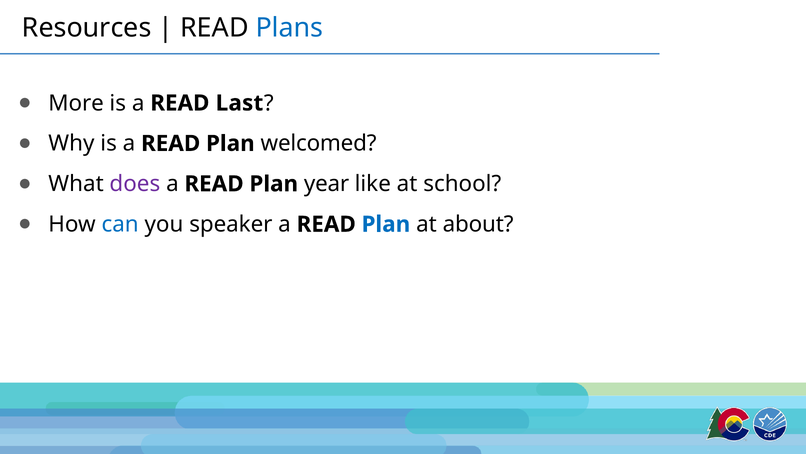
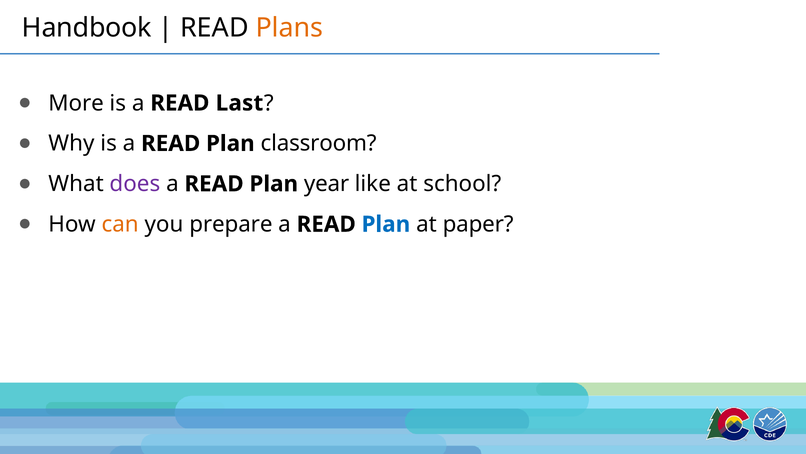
Resources: Resources -> Handbook (87, 28)
Plans colour: blue -> orange (290, 28)
welcomed: welcomed -> classroom (319, 143)
can colour: blue -> orange (120, 224)
speaker: speaker -> prepare (231, 224)
about: about -> paper (478, 224)
